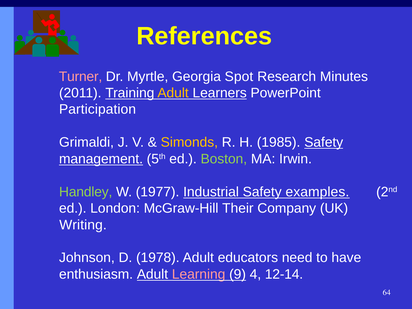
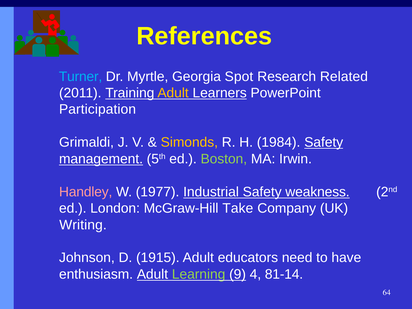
Turner colour: pink -> light blue (81, 76)
Minutes: Minutes -> Related (344, 76)
1985: 1985 -> 1984 (279, 142)
Handley colour: light green -> pink (86, 192)
examples: examples -> weakness (318, 192)
Their: Their -> Take (238, 208)
1978: 1978 -> 1915 (158, 258)
Learning colour: pink -> light green (199, 274)
12-14: 12-14 -> 81-14 (284, 274)
